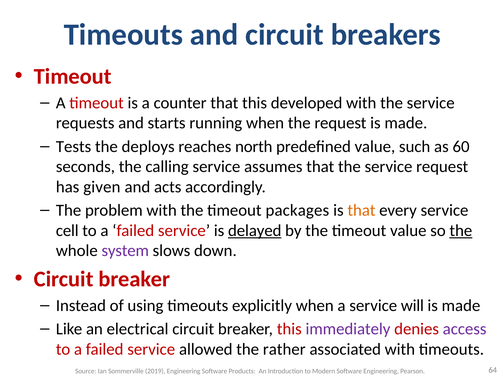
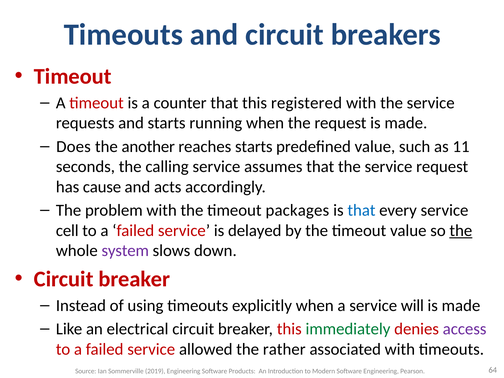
developed: developed -> registered (306, 103)
Tests: Tests -> Does (73, 146)
deploys: deploys -> another (148, 146)
reaches north: north -> starts (254, 146)
60: 60 -> 11 (461, 146)
given: given -> cause (102, 187)
that colour: orange -> blue (361, 210)
delayed underline: present -> none (255, 230)
immediately colour: purple -> green (348, 329)
